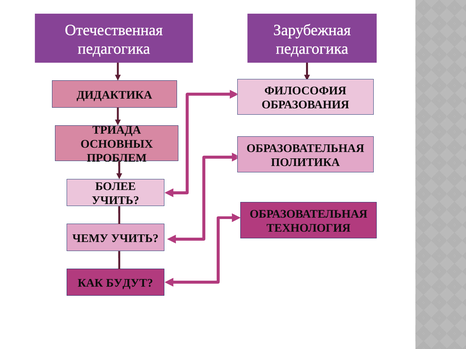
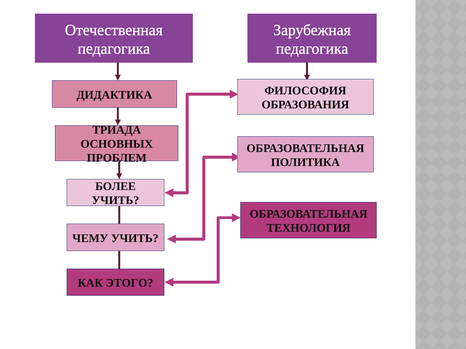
БУДУТ: БУДУТ -> ЭТОГО (130, 283)
